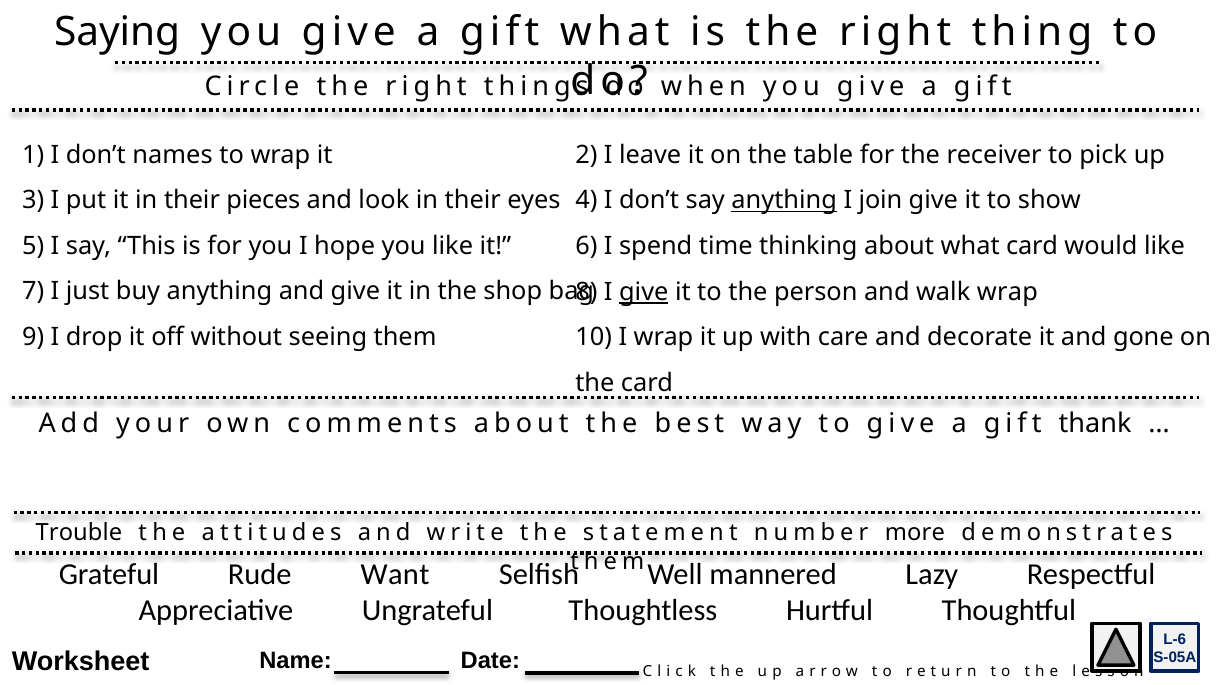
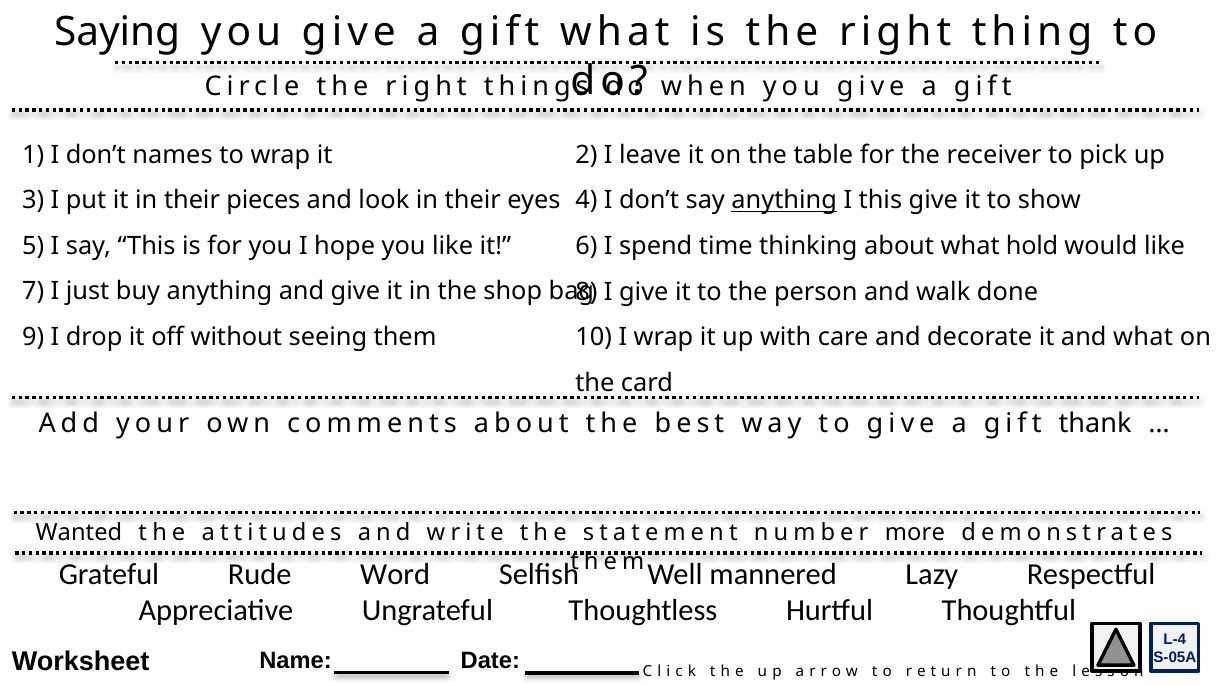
I join: join -> this (880, 201)
what card: card -> hold (1032, 246)
give underline: present -> none (644, 292)
walk wrap: wrap -> done (1008, 292)
and gone: gone -> what (1143, 338)
Trouble: Trouble -> Wanted (79, 533)
Want: Want -> Word (395, 574)
L-6: L-6 -> L-4 (1175, 639)
